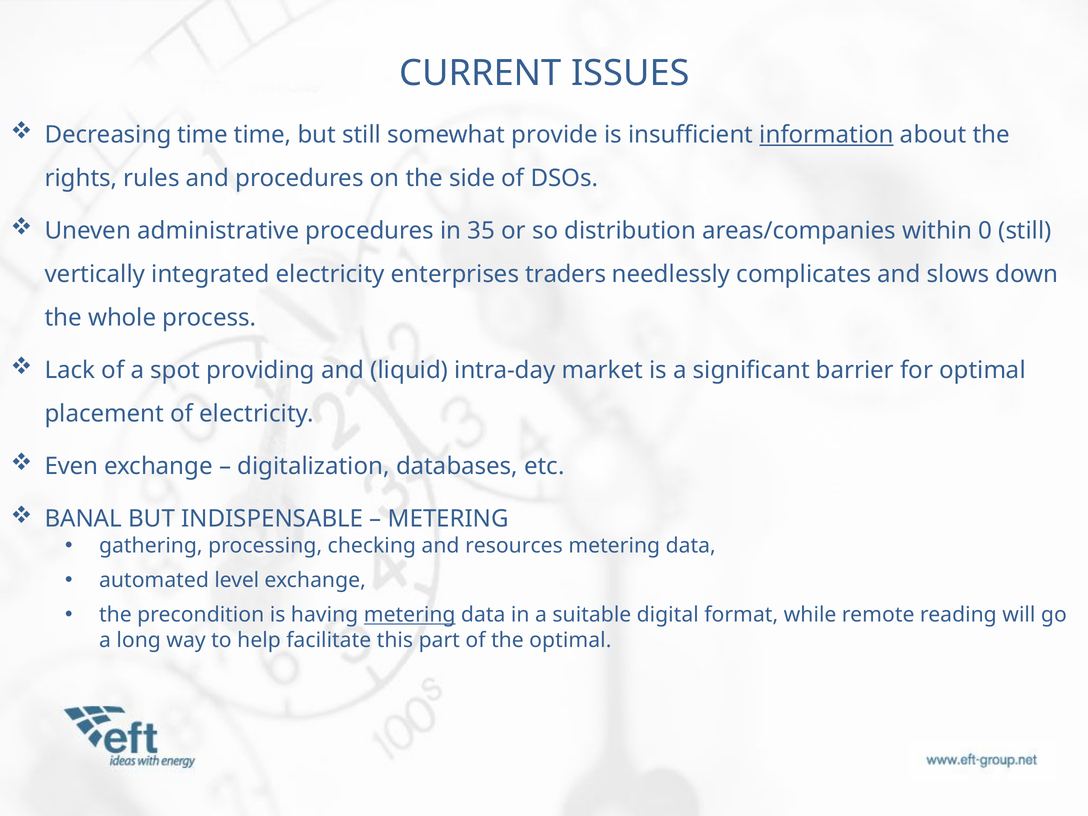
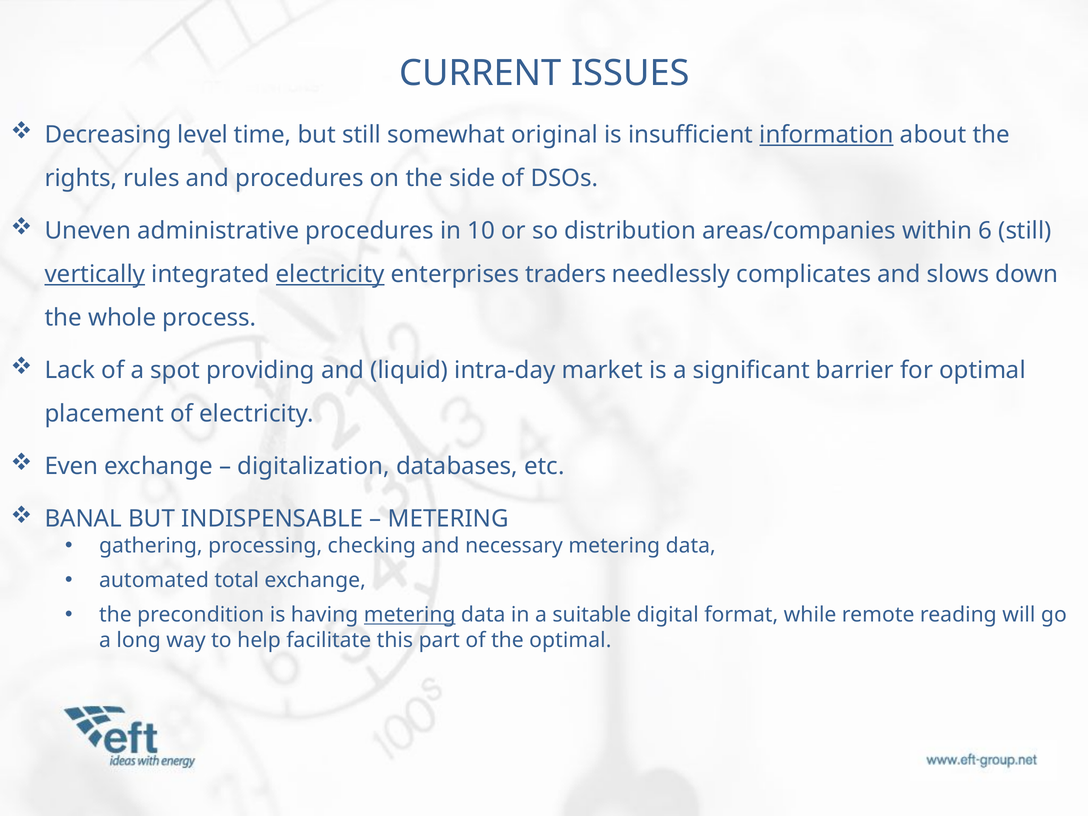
Decreasing time: time -> level (203, 135)
provide: provide -> original (554, 135)
35: 35 -> 10 (481, 231)
0: 0 -> 6 (985, 231)
vertically underline: none -> present (95, 274)
electricity underline: none -> present (330, 274)
resources: resources -> necessary (514, 546)
level: level -> total (237, 580)
